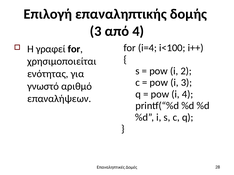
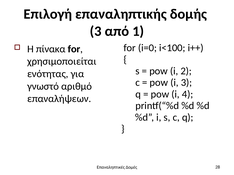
από 4: 4 -> 1 (138, 31)
i=4: i=4 -> i=0 (147, 48)
γραφεί: γραφεί -> πίνακα (51, 49)
